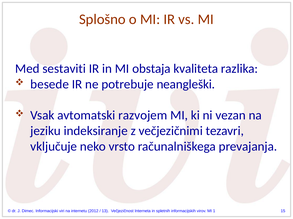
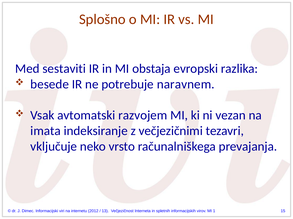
kvaliteta: kvaliteta -> evropski (196, 69)
neangleški: neangleški -> naravnem (186, 84)
jeziku: jeziku -> imata (46, 131)
